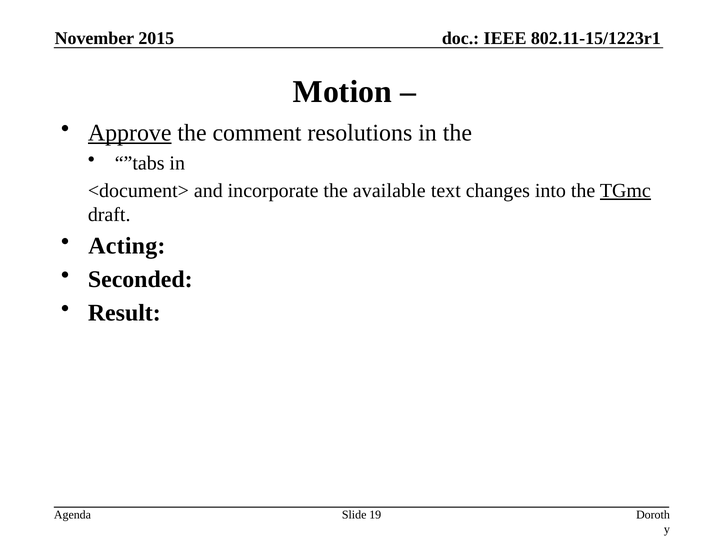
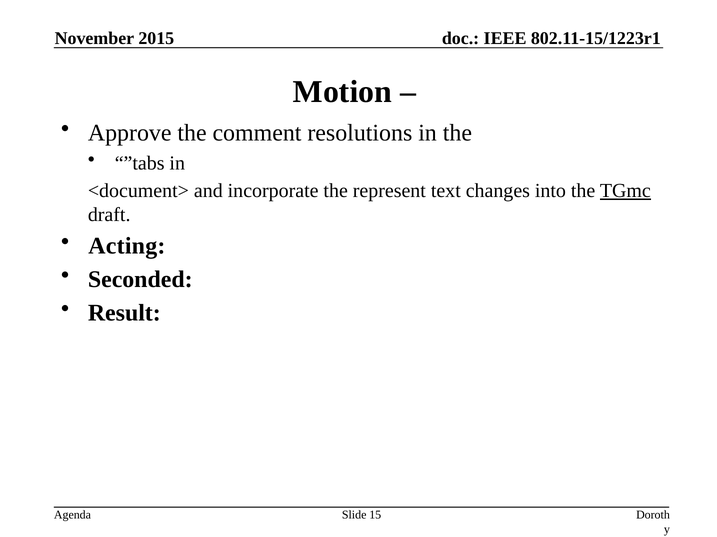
Approve underline: present -> none (130, 133)
available: available -> represent (389, 191)
19: 19 -> 15 (375, 516)
